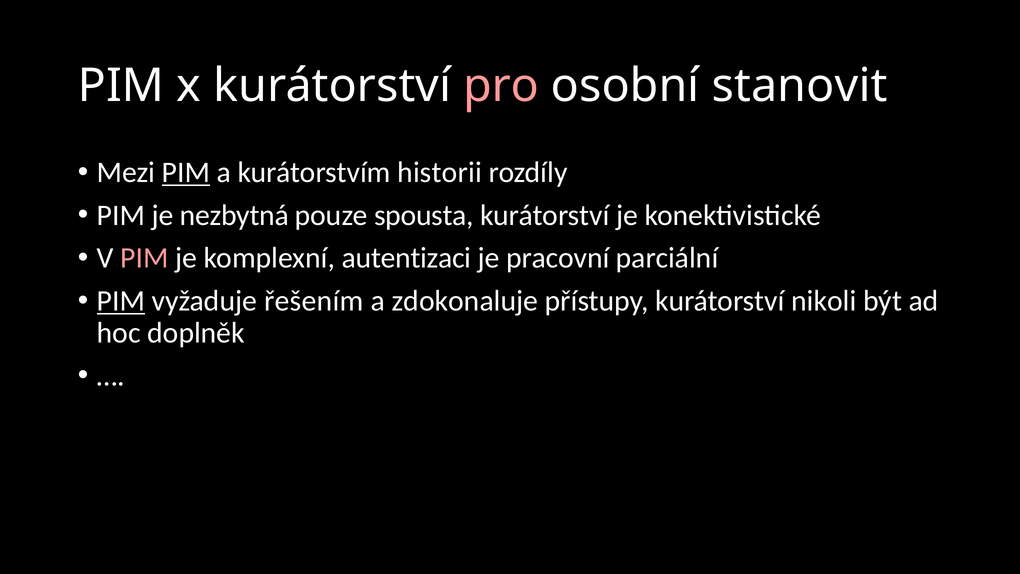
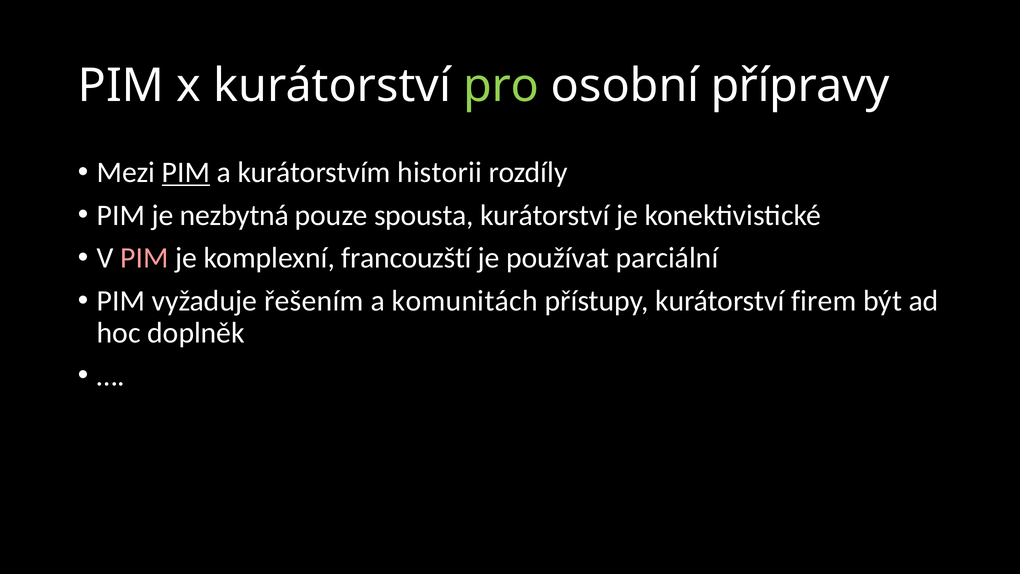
pro colour: pink -> light green (501, 86)
stanovit: stanovit -> přípravy (800, 86)
autentizaci: autentizaci -> francouzští (407, 258)
pracovní: pracovní -> používat (558, 258)
PIM underline: present -> none (121, 301)
zdokonaluje: zdokonaluje -> komunitách (465, 301)
nikoli: nikoli -> firem (824, 301)
